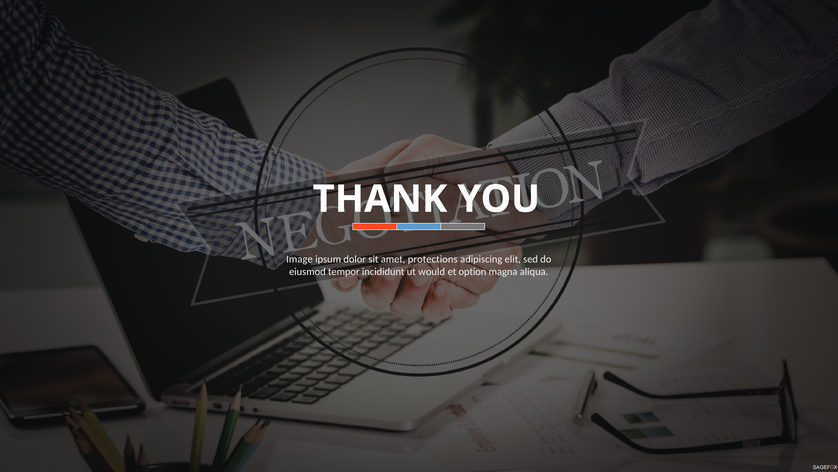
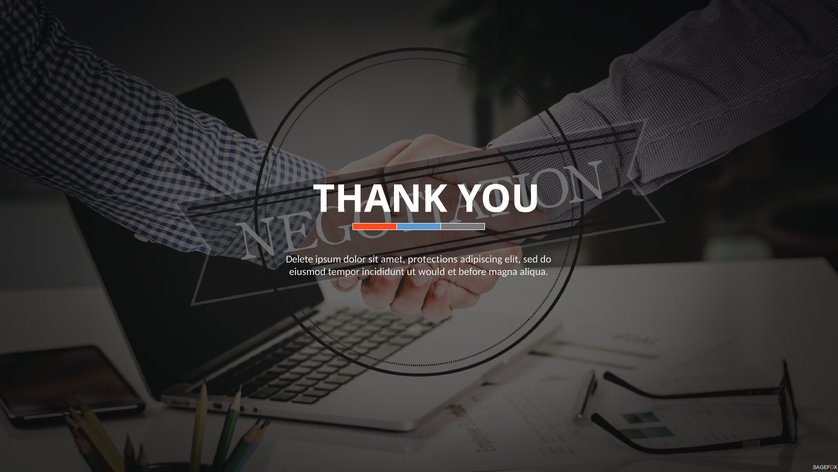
Image: Image -> Delete (300, 259)
option: option -> before (473, 271)
